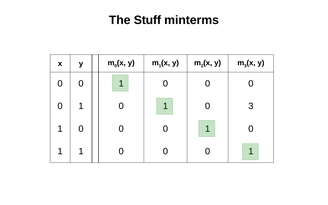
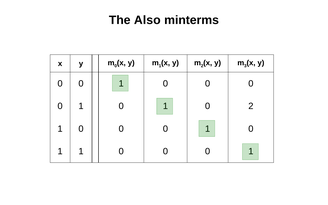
Stuff: Stuff -> Also (147, 20)
0 3: 3 -> 2 (251, 106)
